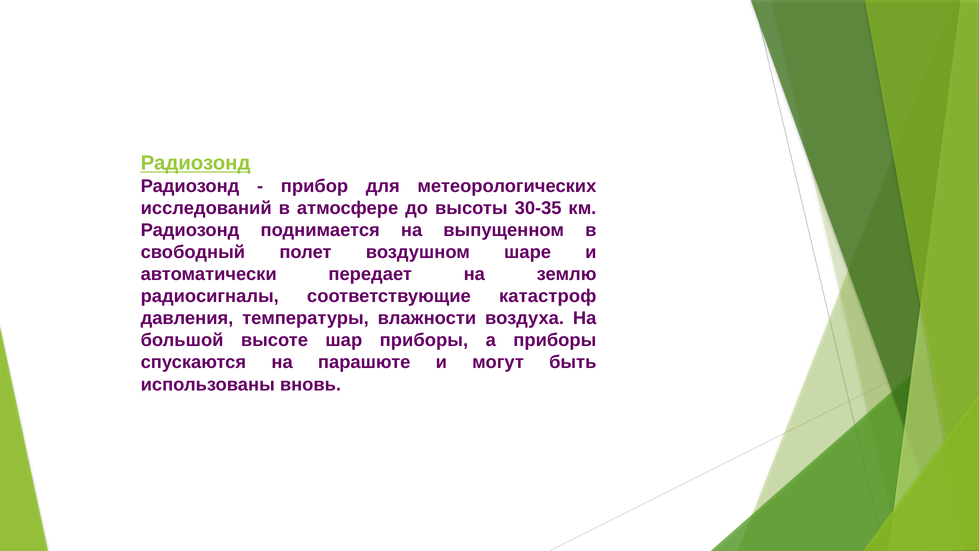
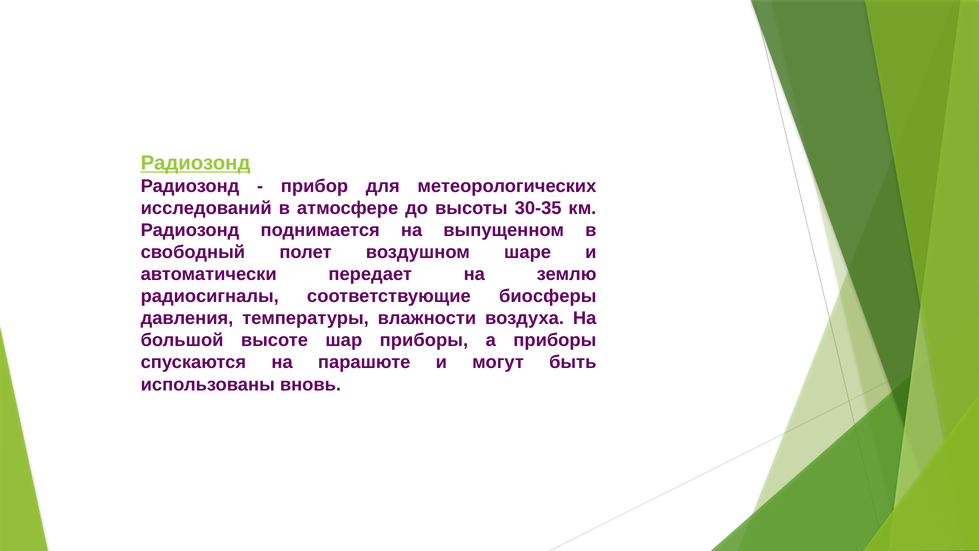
катастроф: катастроф -> биосферы (548, 296)
